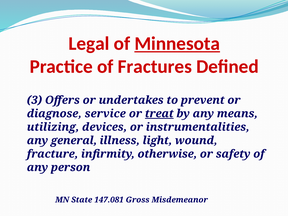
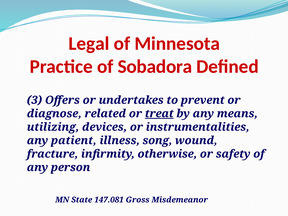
Minnesota underline: present -> none (177, 44)
Fractures: Fractures -> Sobadora (155, 67)
service: service -> related (105, 114)
general: general -> patient (74, 140)
light: light -> song (157, 140)
